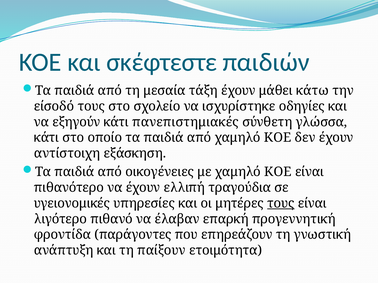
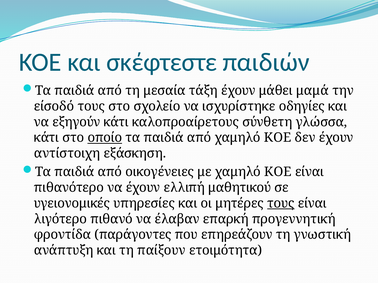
κάτω: κάτω -> μαμά (312, 91)
πανεπιστημιακές: πανεπιστημιακές -> καλοπροαίρετους (186, 122)
οποίο underline: none -> present (105, 138)
τραγούδια: τραγούδια -> μαθητικού (240, 188)
